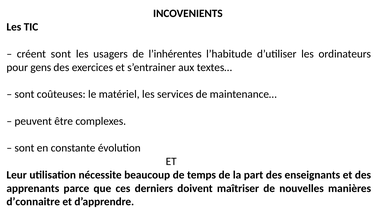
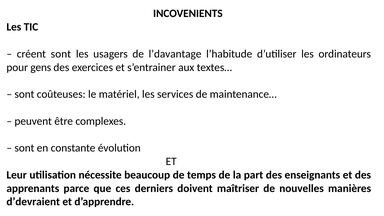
l’inhérentes: l’inhérentes -> l’davantage (175, 54)
d’connaitre: d’connaitre -> d’devraient (33, 202)
